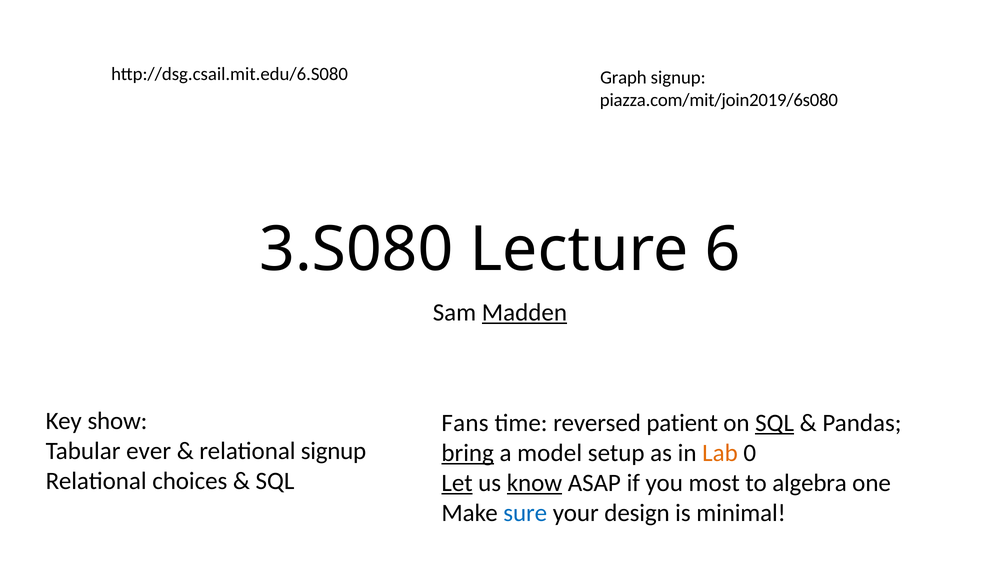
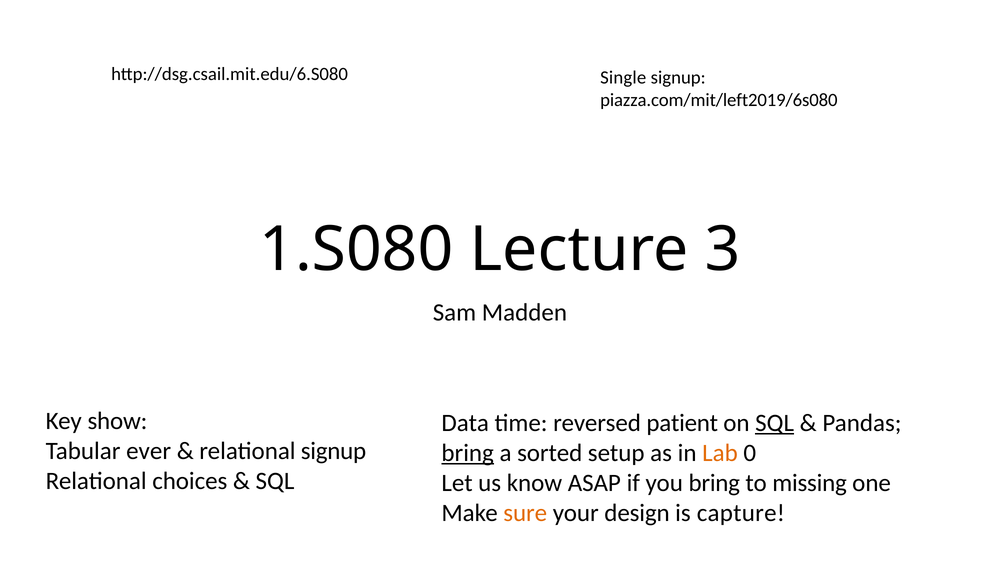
Graph: Graph -> Single (623, 78)
piazza.com/mit/join2019/6s080: piazza.com/mit/join2019/6s080 -> piazza.com/mit/left2019/6s080 (719, 100)
3.S080: 3.S080 -> 1.S080 (356, 250)
6: 6 -> 3 (723, 250)
Madden underline: present -> none (524, 313)
Fans: Fans -> Data (465, 423)
model: model -> sorted (550, 453)
Let underline: present -> none (457, 483)
know underline: present -> none (534, 483)
you most: most -> bring (714, 483)
algebra: algebra -> missing (810, 483)
sure colour: blue -> orange (525, 513)
minimal: minimal -> capture (741, 513)
